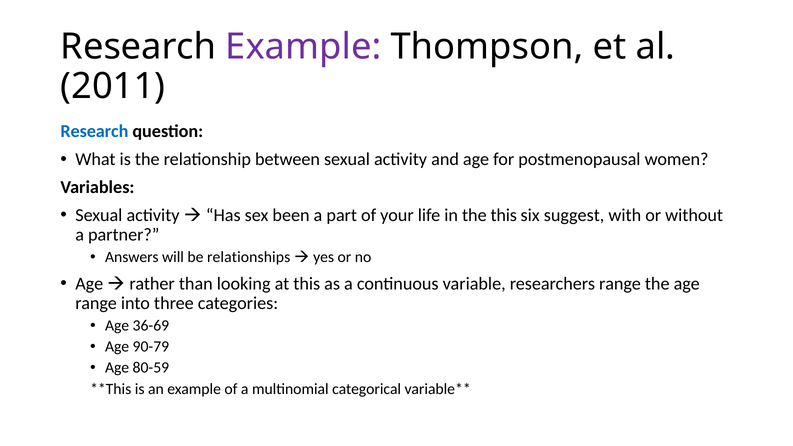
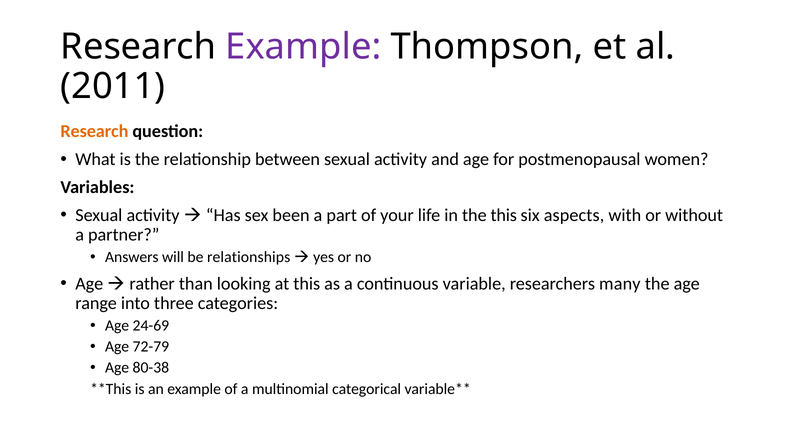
Research colour: blue -> orange (94, 131)
suggest: suggest -> aspects (574, 215)
researchers range: range -> many (620, 284)
36-69: 36-69 -> 24-69 (151, 326)
90-79: 90-79 -> 72-79 (151, 347)
80-59: 80-59 -> 80-38 (151, 368)
